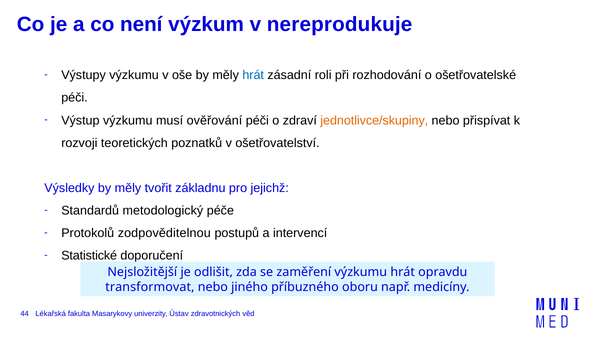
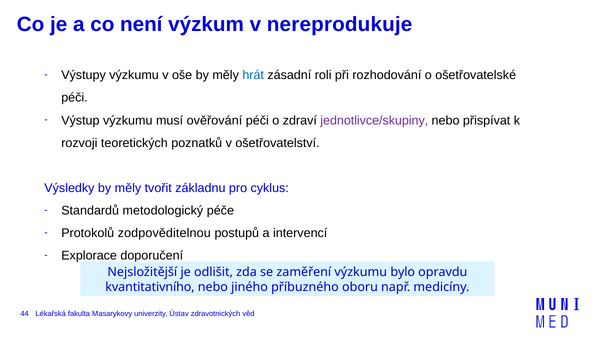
jednotlivce/skupiny colour: orange -> purple (374, 120)
jejichž: jejichž -> cyklus (270, 188)
Statistické: Statistické -> Explorace (89, 256)
výzkumu hrát: hrát -> bylo (403, 272)
transformovat: transformovat -> kvantitativního (150, 287)
